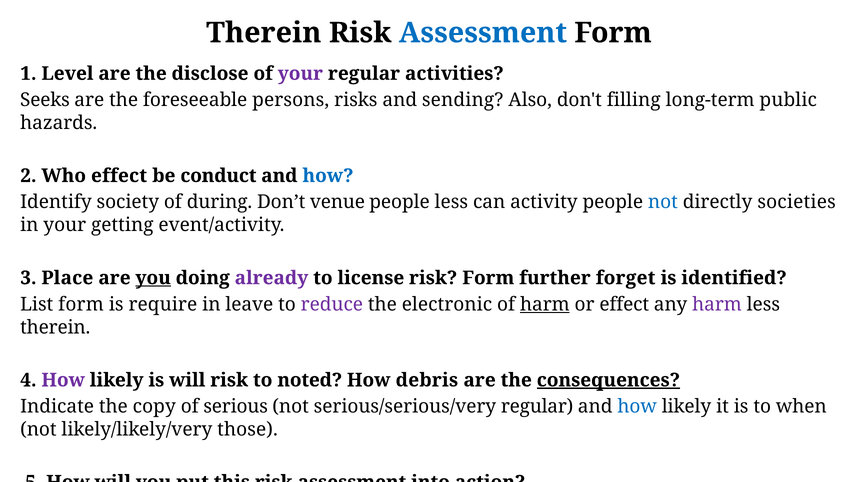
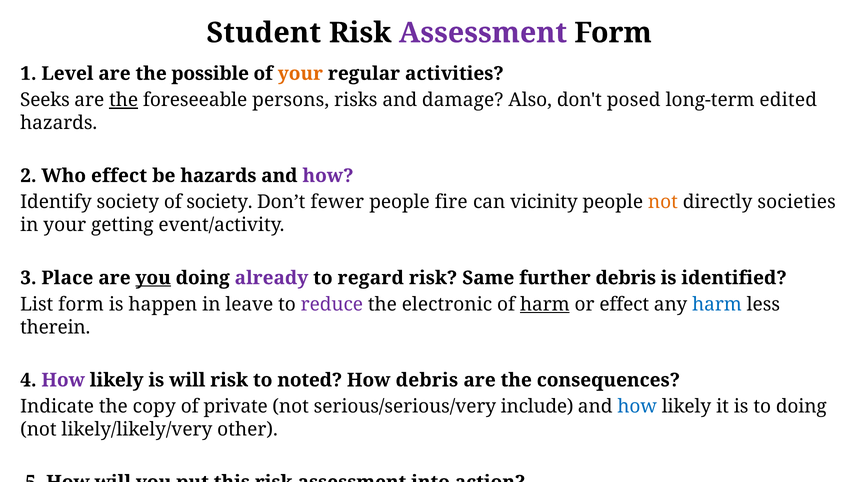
Therein: Therein -> Student (264, 33)
Assessment colour: blue -> purple (483, 33)
disclose: disclose -> possible (210, 74)
your colour: purple -> orange (300, 74)
the underline: none -> present (124, 100)
sending: sending -> damage (463, 100)
filling: filling -> posed (634, 100)
public: public -> edited (788, 100)
be conduct: conduct -> hazards (218, 176)
how colour: blue -> purple (328, 176)
of during: during -> society (220, 202)
venue: venue -> fewer (337, 202)
people less: less -> fire (451, 202)
activity: activity -> vicinity (544, 202)
not colour: blue -> orange (663, 202)
license: license -> regard (371, 278)
risk Form: Form -> Same (488, 278)
further forget: forget -> debris (626, 278)
require: require -> happen (163, 305)
harm colour: purple -> blue (717, 305)
consequences underline: present -> none (608, 381)
of serious: serious -> private (236, 407)
serious/serious/very regular: regular -> include (537, 407)
to when: when -> doing (801, 407)
likely/likely/very those: those -> other (248, 430)
